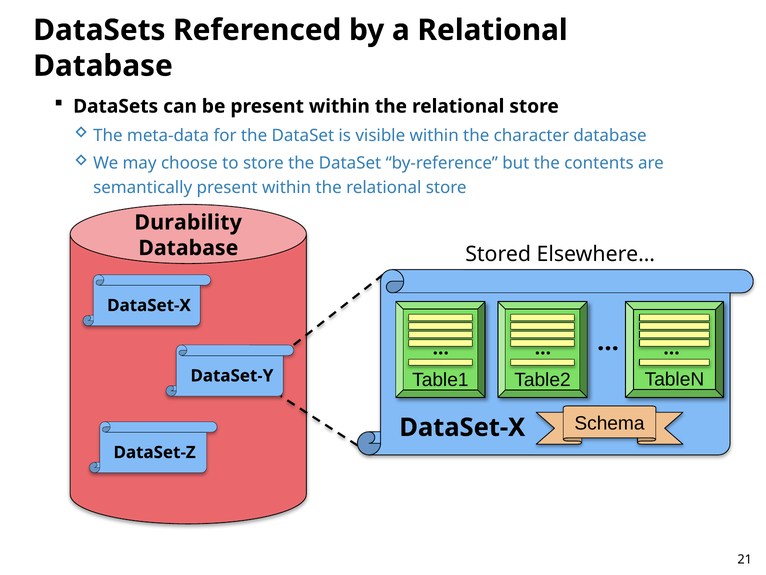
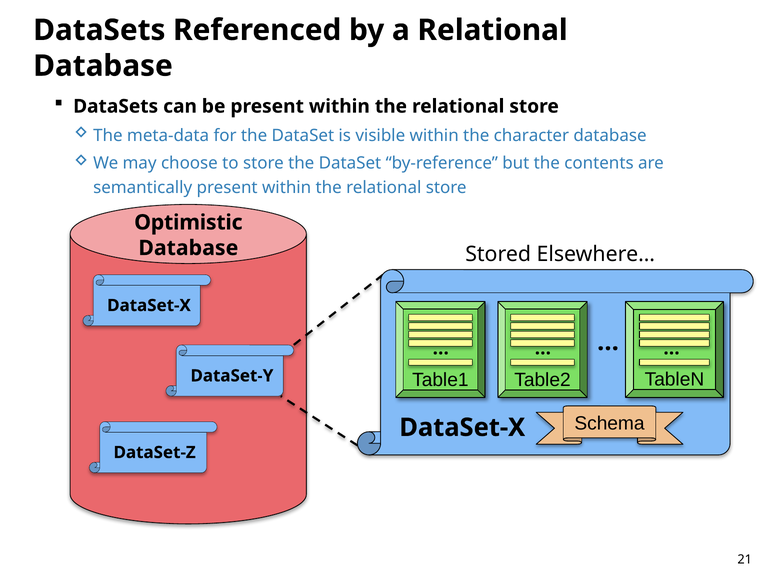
Durability: Durability -> Optimistic (188, 222)
